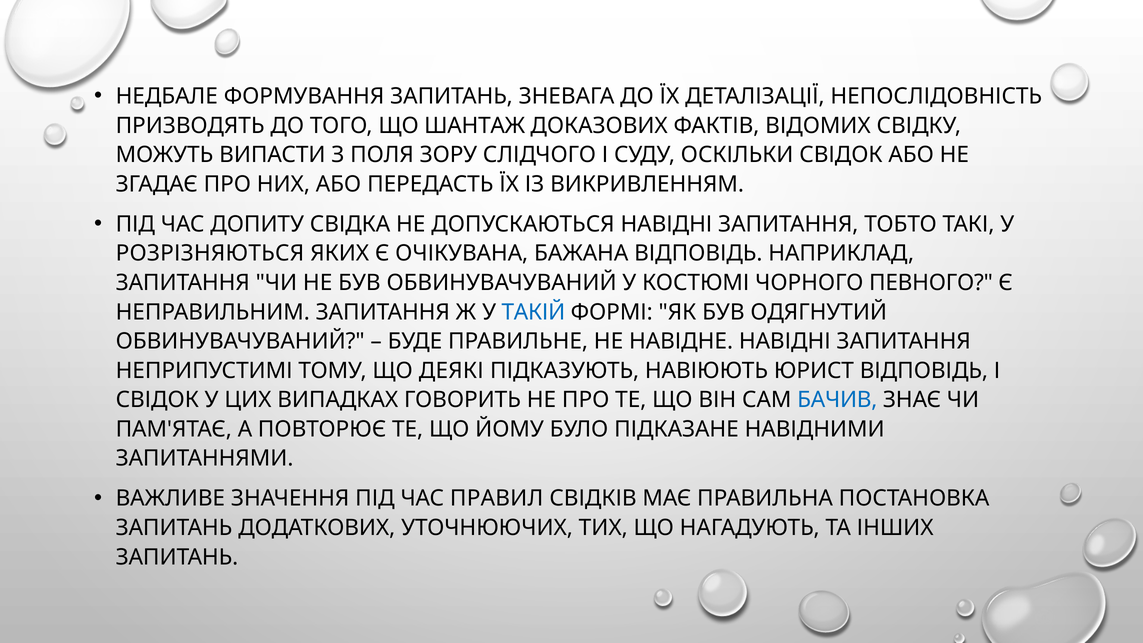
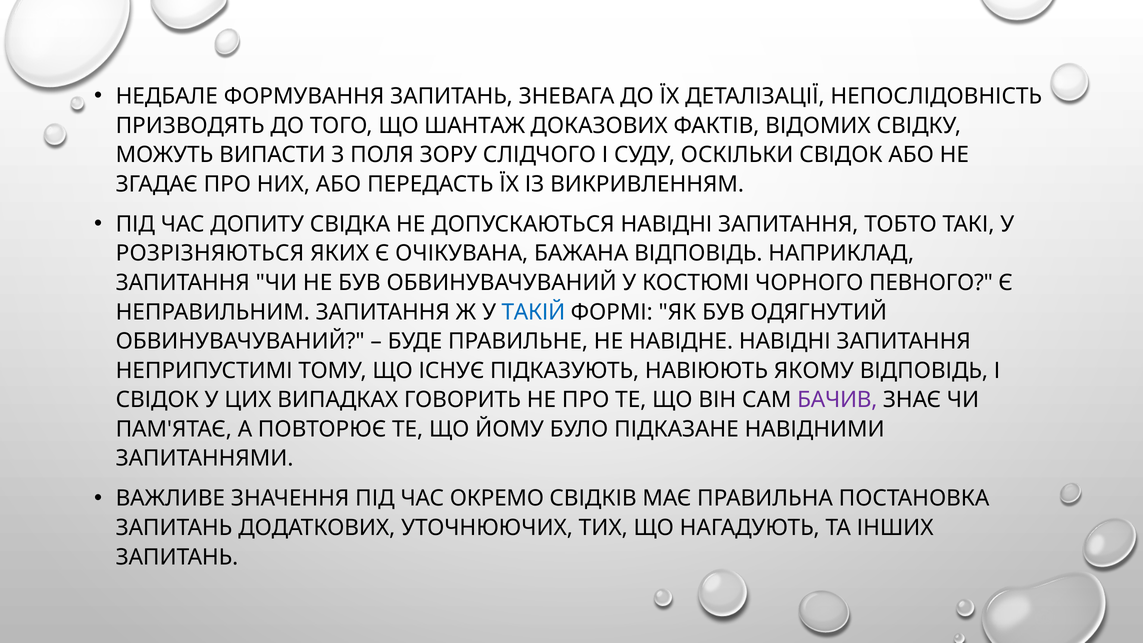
ДЕЯКІ: ДЕЯКІ -> ІСНУЄ (451, 371)
ЮРИСТ: ЮРИСТ -> ЯКОМУ (814, 371)
БАЧИВ colour: blue -> purple (837, 400)
ПРАВИЛ: ПРАВИЛ -> ОКРЕМО (497, 498)
